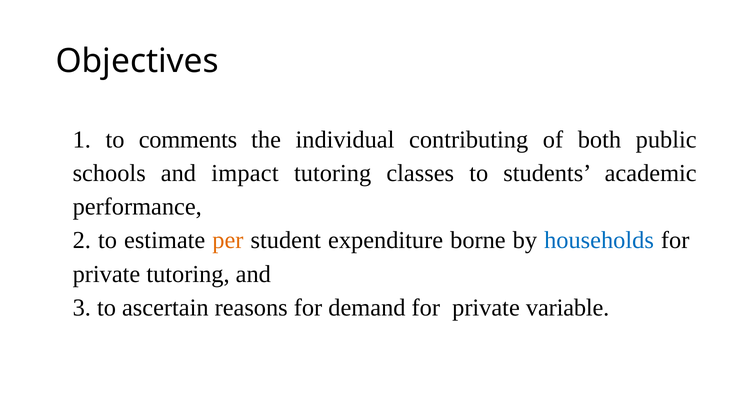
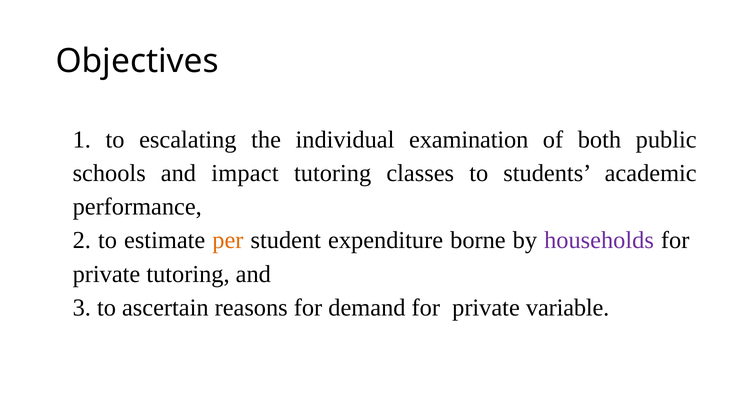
comments: comments -> escalating (188, 140)
contributing: contributing -> examination (469, 140)
households colour: blue -> purple (599, 241)
